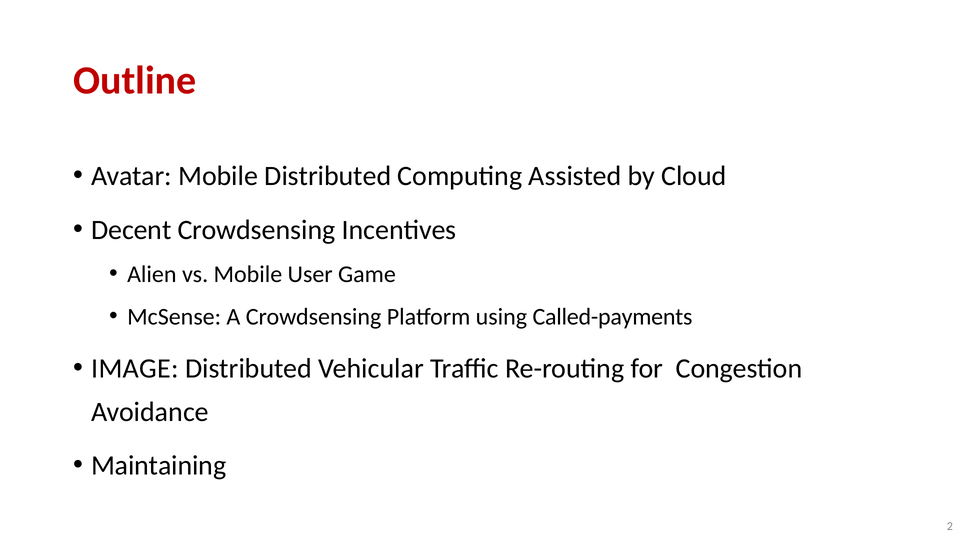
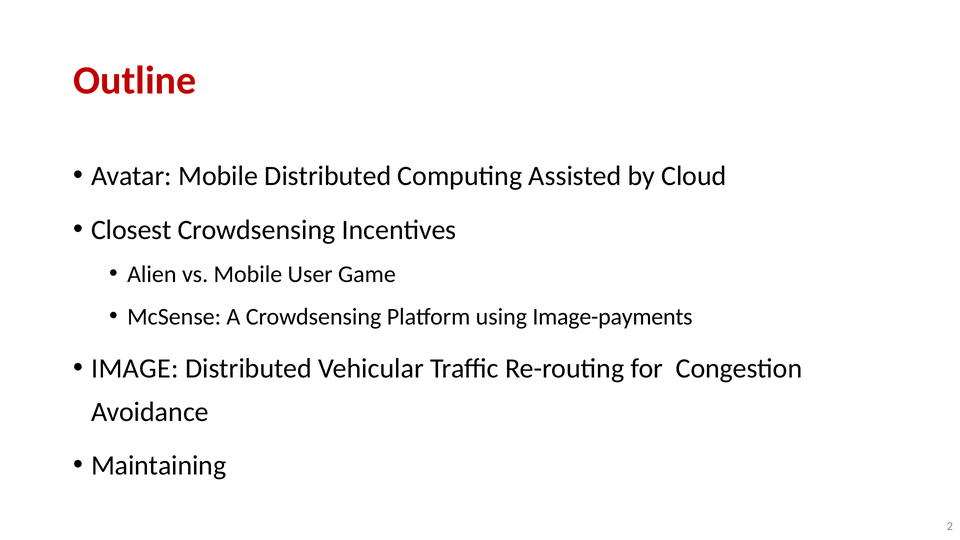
Decent: Decent -> Closest (131, 230)
Called-payments: Called-payments -> Image-payments (612, 317)
